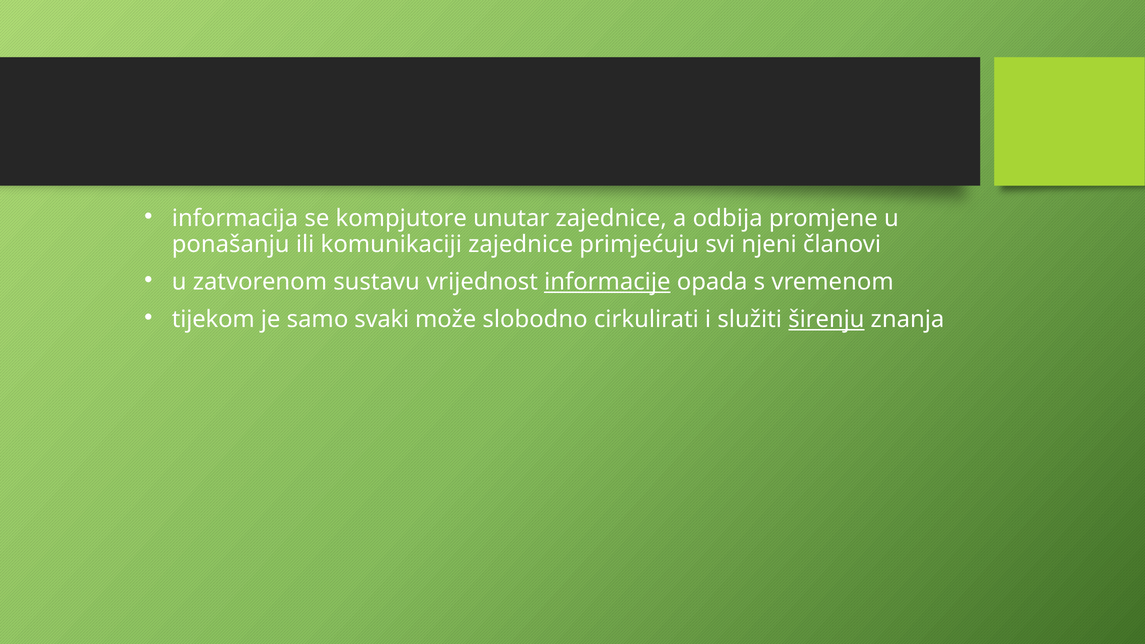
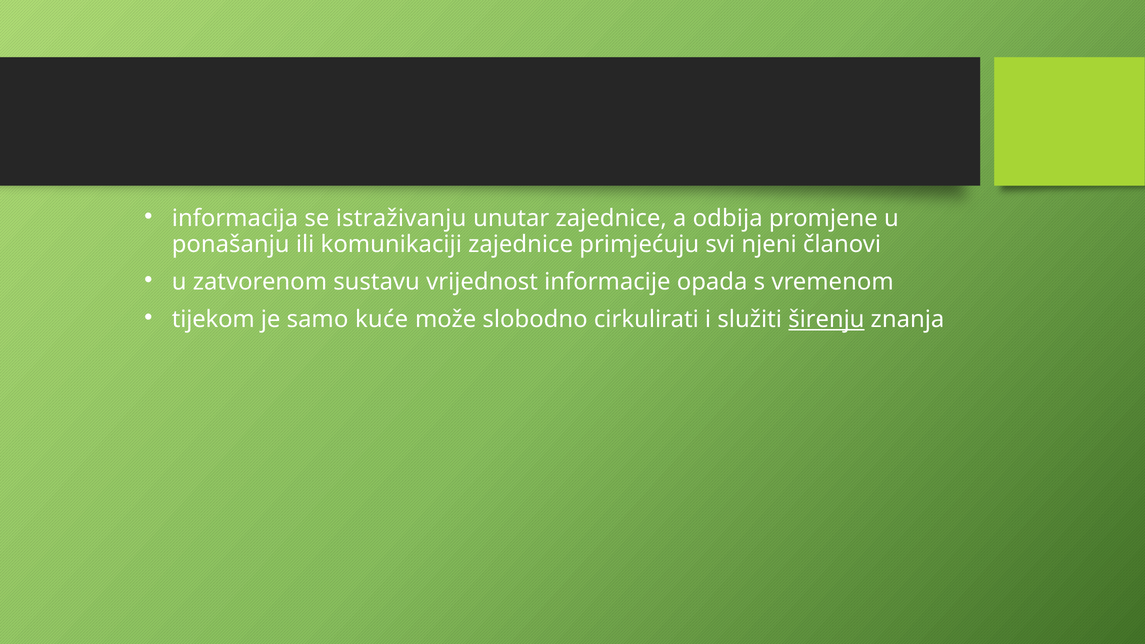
kompjutore: kompjutore -> istraživanju (401, 218)
informacije underline: present -> none (607, 282)
svaki: svaki -> kuće (382, 320)
